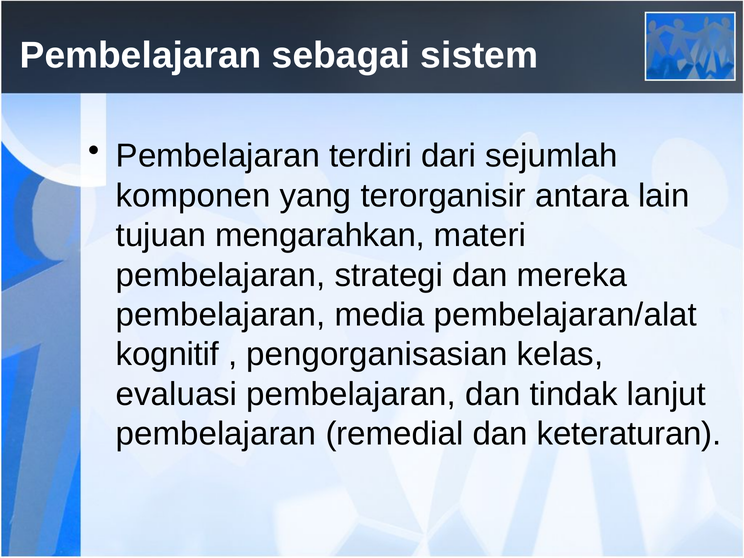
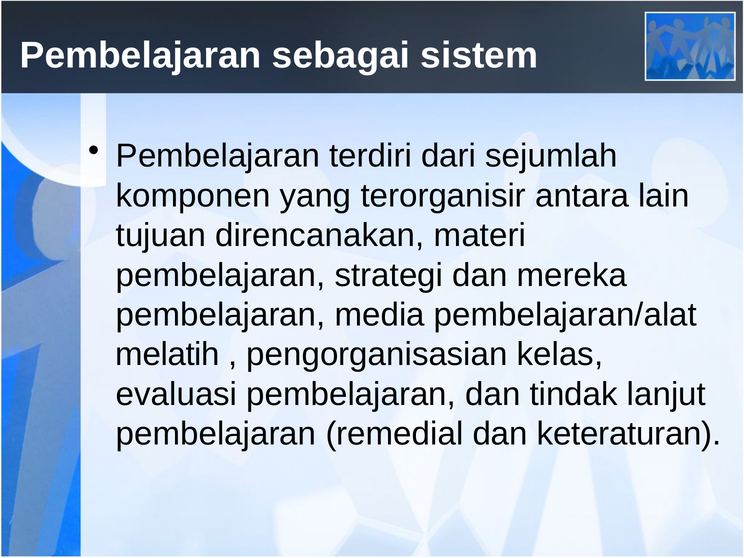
mengarahkan: mengarahkan -> direncanakan (320, 235)
kognitif: kognitif -> melatih (168, 355)
